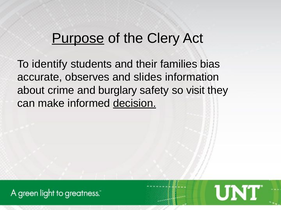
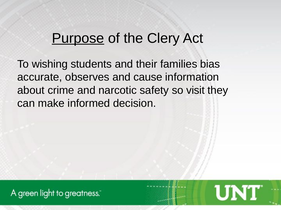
identify: identify -> wishing (50, 64)
slides: slides -> cause (148, 77)
burglary: burglary -> narcotic (118, 91)
decision underline: present -> none (135, 104)
